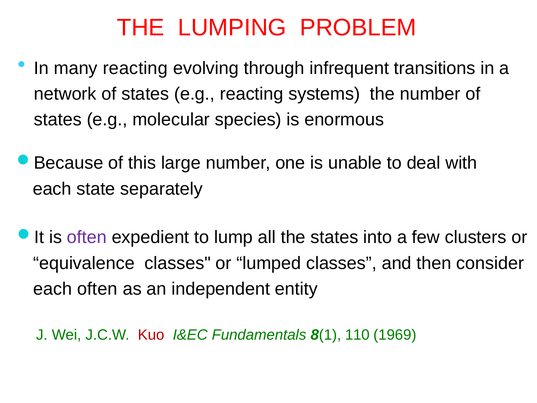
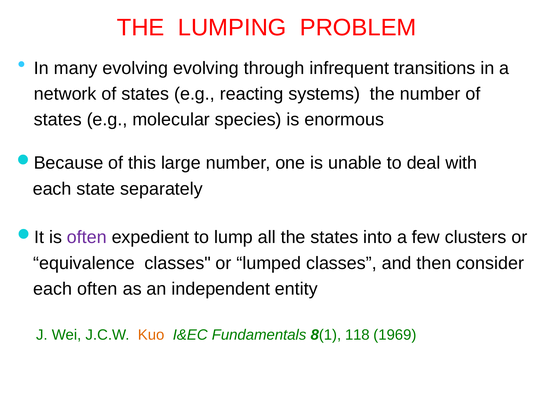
many reacting: reacting -> evolving (135, 68)
Kuo colour: red -> orange (151, 335)
110: 110 -> 118 (357, 335)
